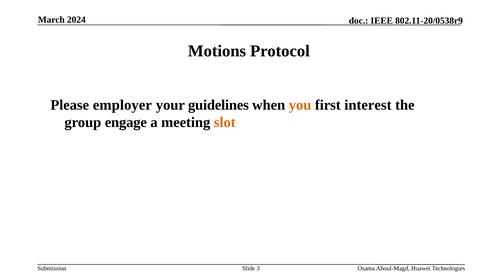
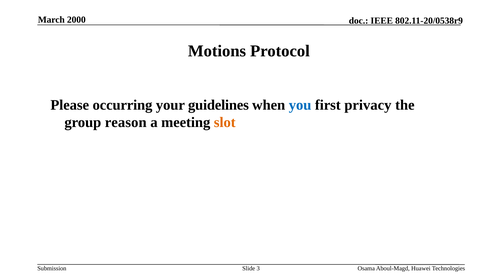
2024: 2024 -> 2000 (76, 20)
employer: employer -> occurring (123, 105)
you colour: orange -> blue (300, 105)
interest: interest -> privacy (368, 105)
engage: engage -> reason (126, 122)
